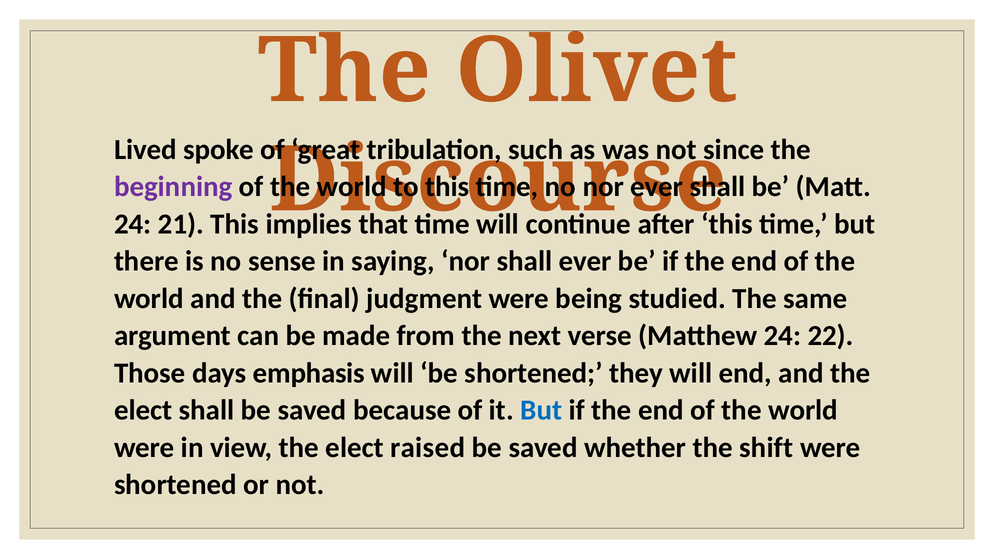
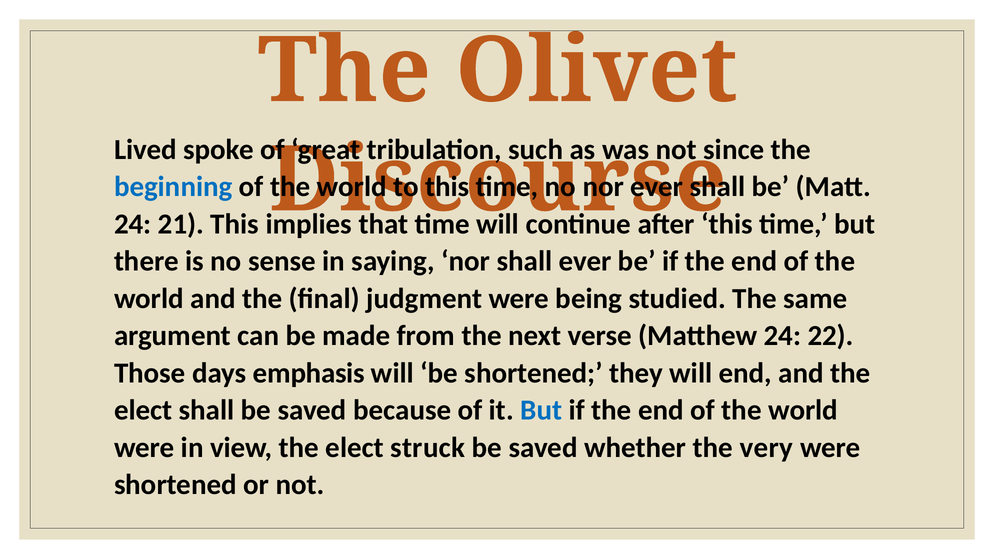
beginning colour: purple -> blue (173, 187)
raised: raised -> struck (428, 448)
shift: shift -> very (766, 448)
